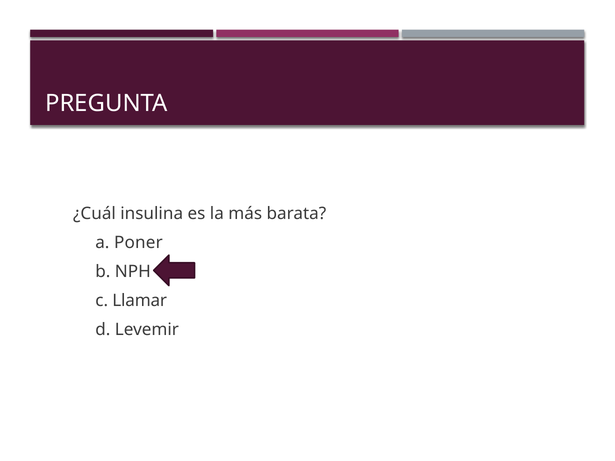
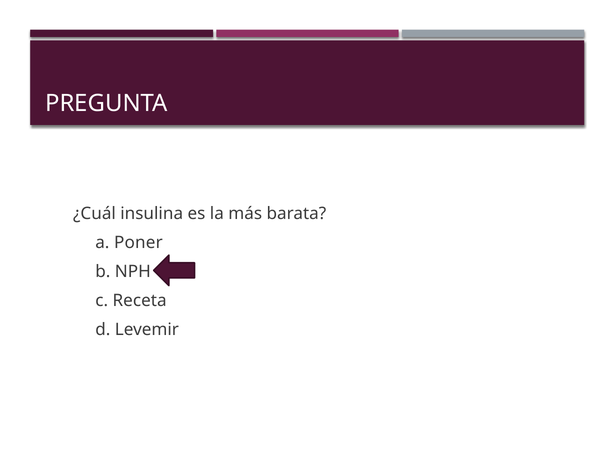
Llamar: Llamar -> Receta (140, 301)
